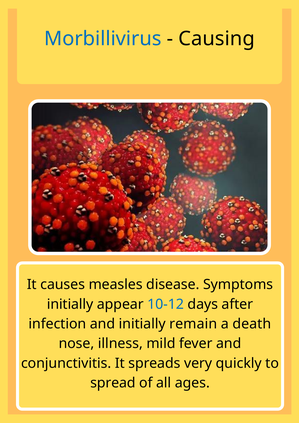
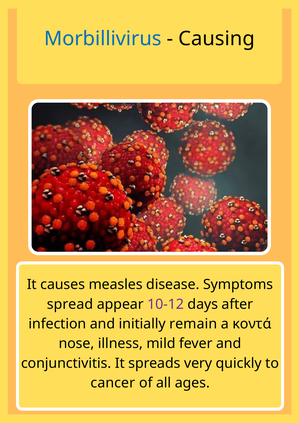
initially: initially -> spread (70, 304)
10-12 colour: blue -> purple (166, 304)
death: death -> κοντά (252, 324)
spread: spread -> cancer (113, 383)
